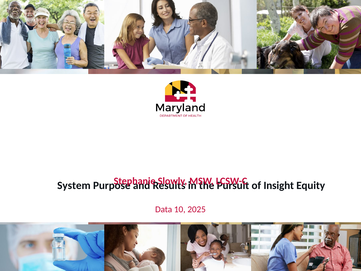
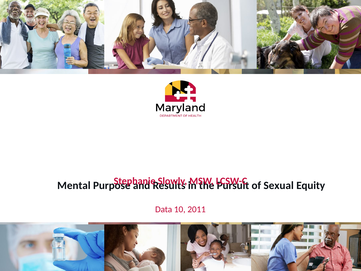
System: System -> Mental (74, 185)
Insight: Insight -> Sexual (279, 185)
2025: 2025 -> 2011 (197, 209)
